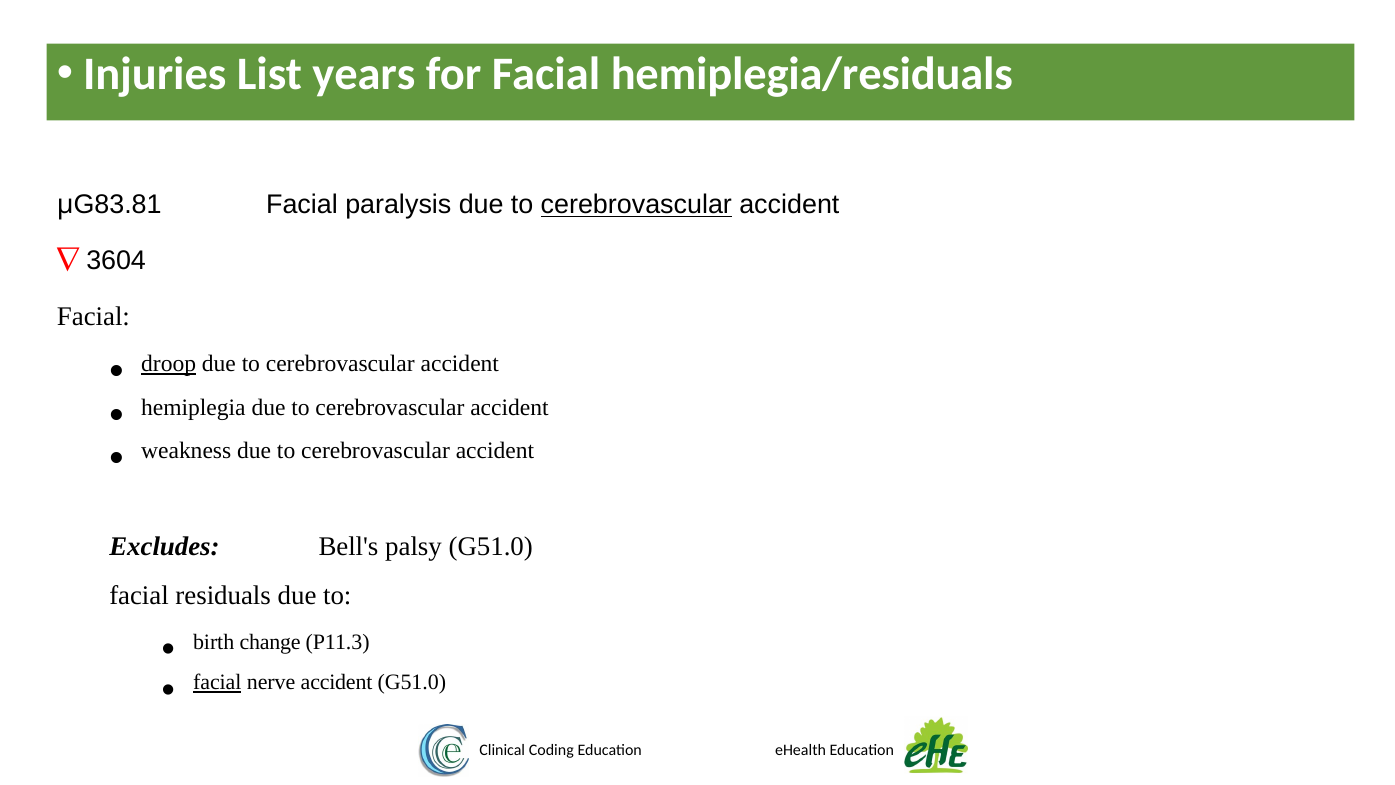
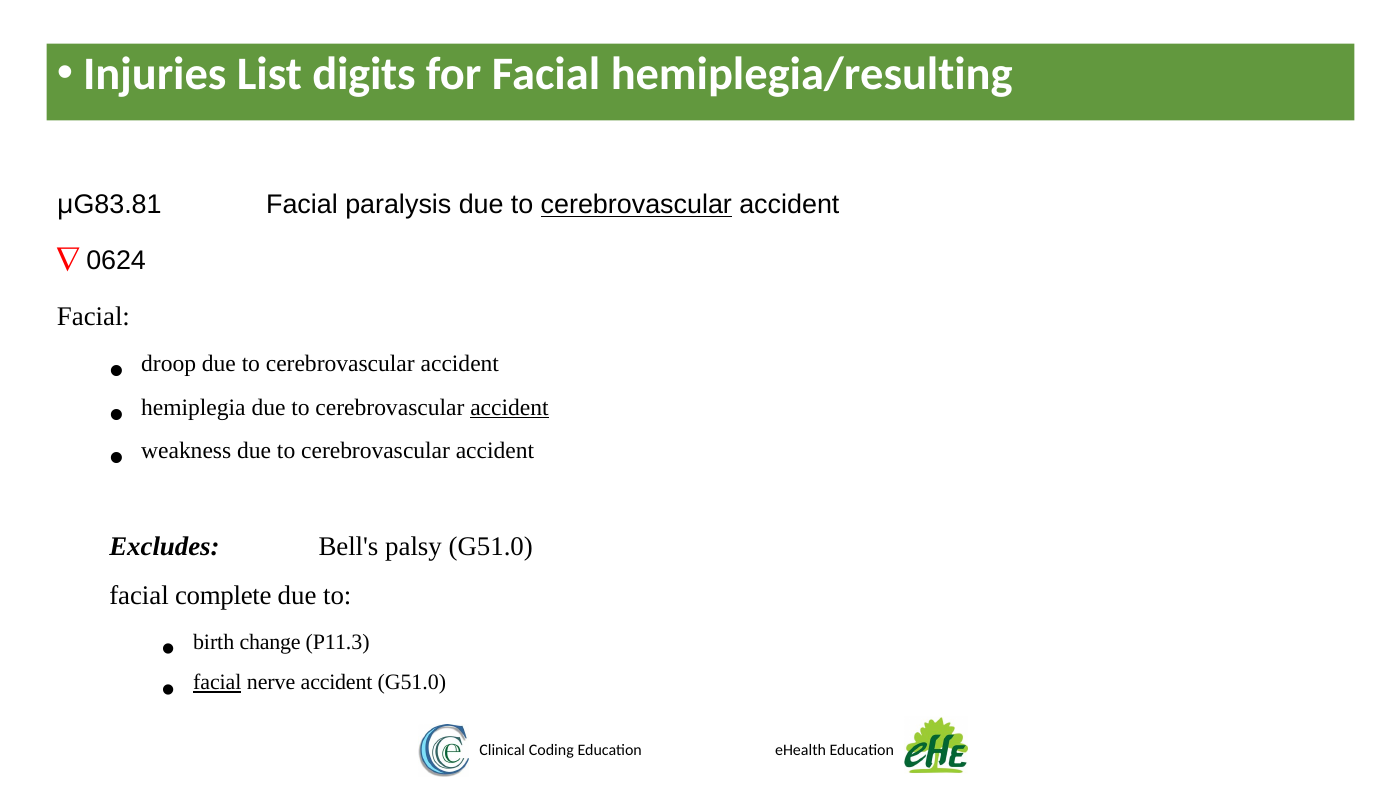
years: years -> digits (364, 74)
hemiplegia/residuals: hemiplegia/residuals -> hemiplegia/resulting (812, 74)
3604: 3604 -> 0624 (116, 261)
droop underline: present -> none (169, 364)
accident underline: none -> present (509, 407)
residuals: residuals -> complete (223, 595)
